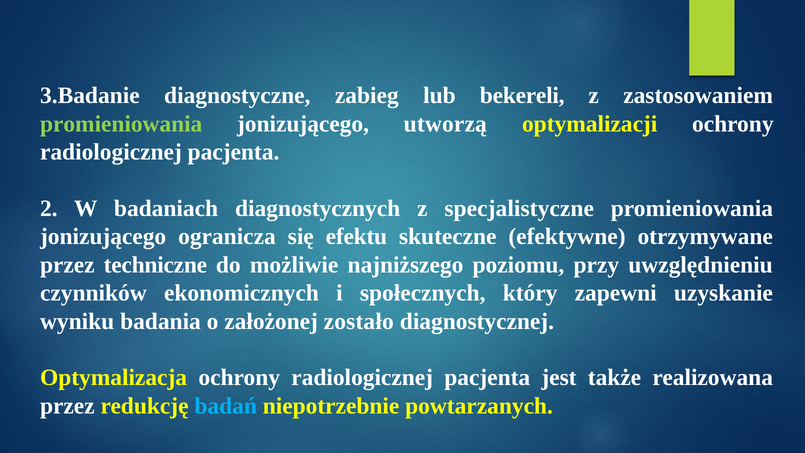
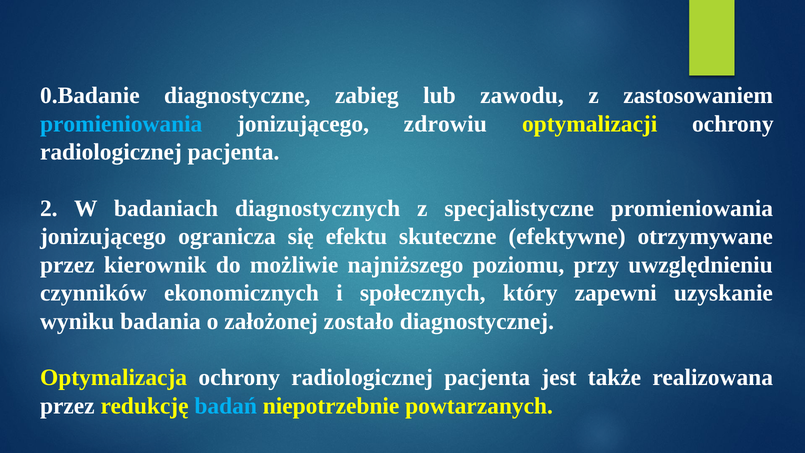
3.Badanie: 3.Badanie -> 0.Badanie (90, 96)
bekereli: bekereli -> zawodu (522, 96)
promieniowania colour: light green -> light blue (121, 124)
utworzą: utworzą -> zdrowiu (445, 124)
techniczne: techniczne -> kierownik (155, 265)
